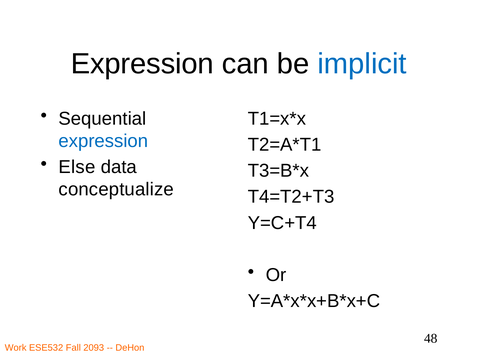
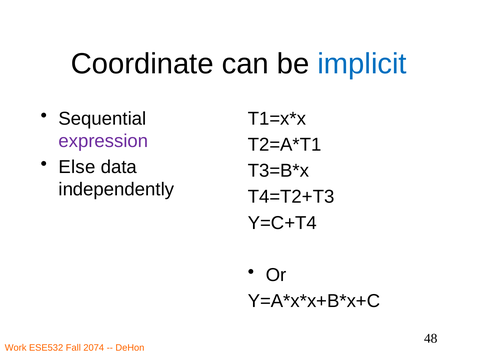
Expression: Expression -> Coordinate (142, 64)
expression colour: blue -> purple (103, 141)
conceptualize: conceptualize -> independently (116, 189)
2093: 2093 -> 2074 (94, 347)
